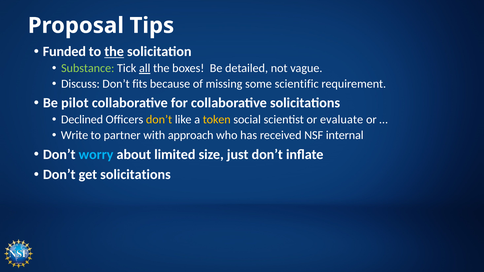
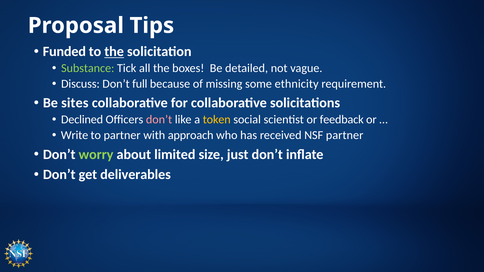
all underline: present -> none (145, 68)
fits: fits -> full (140, 84)
scientific: scientific -> ethnicity (297, 84)
pilot: pilot -> sites (75, 103)
don’t colour: yellow -> pink (159, 120)
evaluate: evaluate -> feedback (342, 120)
NSF internal: internal -> partner (345, 135)
worry colour: light blue -> light green (96, 155)
get solicitations: solicitations -> deliverables (136, 175)
